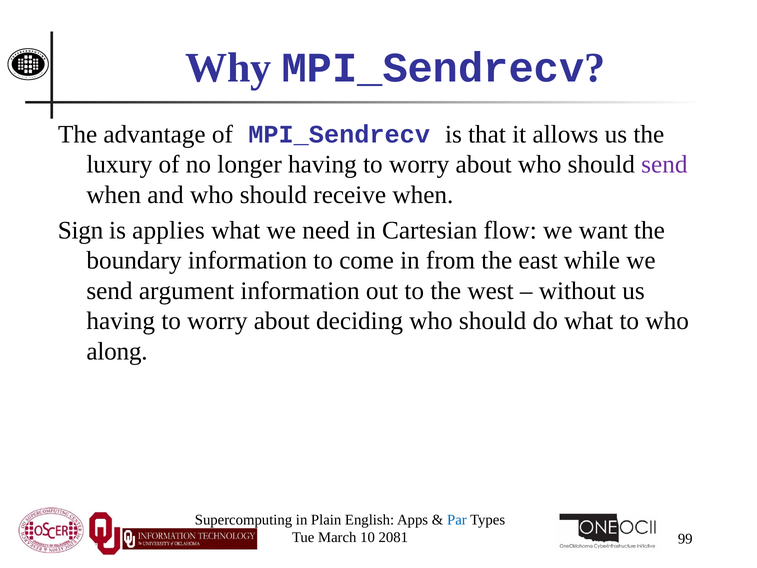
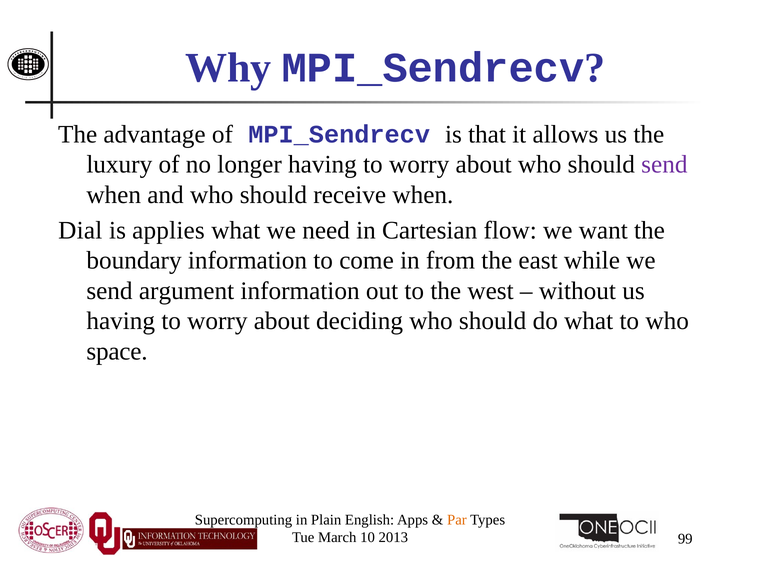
Sign: Sign -> Dial (80, 230)
along: along -> space (117, 351)
Par colour: blue -> orange (457, 520)
2081: 2081 -> 2013 (393, 537)
